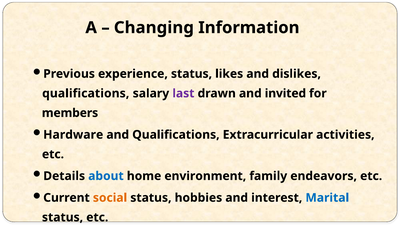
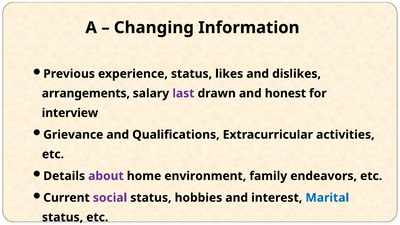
qualifications: qualifications -> arrangements (86, 93)
invited: invited -> honest (285, 93)
members: members -> interview (70, 113)
Hardware: Hardware -> Grievance (73, 135)
about colour: blue -> purple (106, 176)
social colour: orange -> purple (110, 198)
